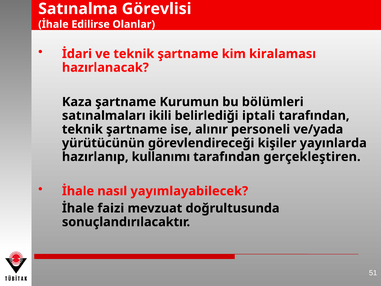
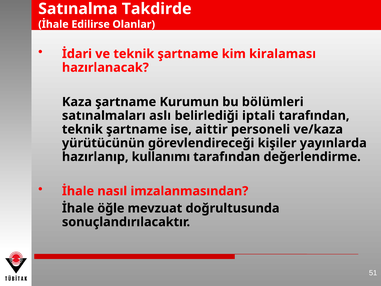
Görevlisi: Görevlisi -> Takdirde (157, 9)
ikili: ikili -> aslı (160, 116)
alınır: alınır -> aittir (211, 129)
ve/yada: ve/yada -> ve/kaza (318, 129)
gerçekleştiren: gerçekleştiren -> değerlendirme (312, 157)
yayımlayabilecek: yayımlayabilecek -> imzalanmasından (189, 191)
faizi: faizi -> öğle (111, 208)
